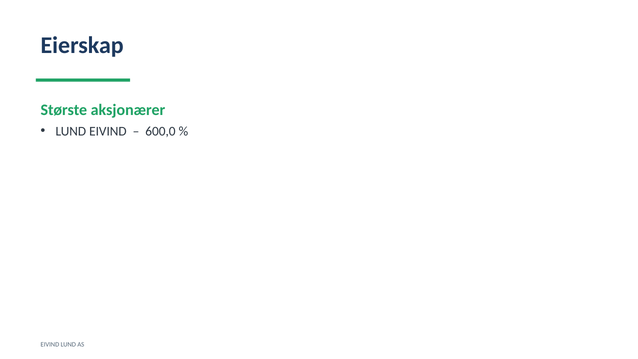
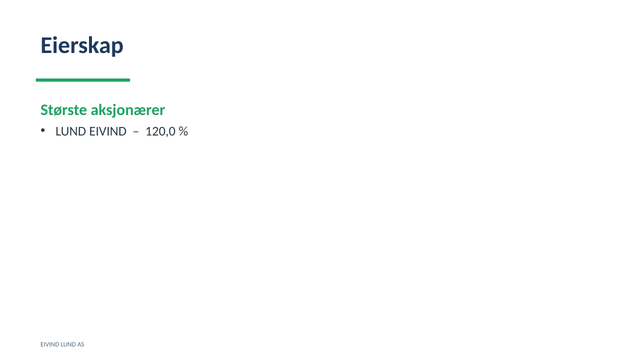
600,0: 600,0 -> 120,0 (160, 131)
